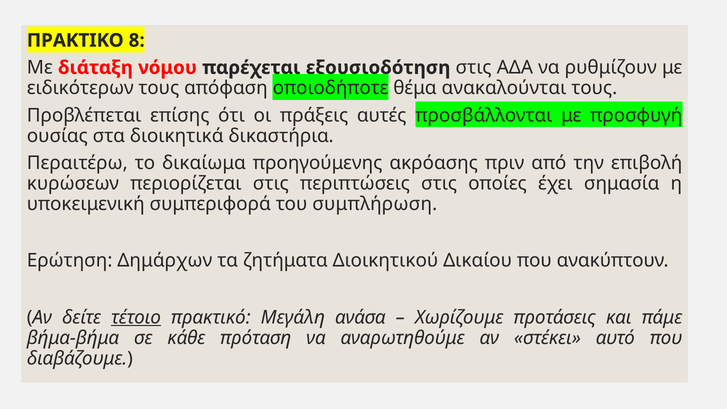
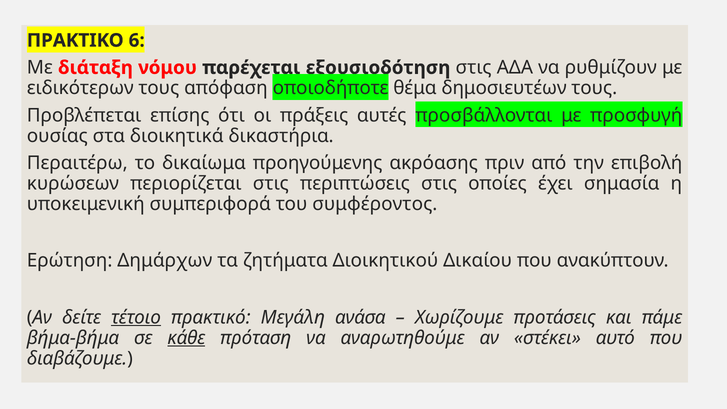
8: 8 -> 6 (137, 40)
ανακαλούνται: ανακαλούνται -> δημοσιευτέων (504, 88)
συμπλήρωση: συμπλήρωση -> συμφέροντος (375, 204)
κάθε underline: none -> present (186, 338)
